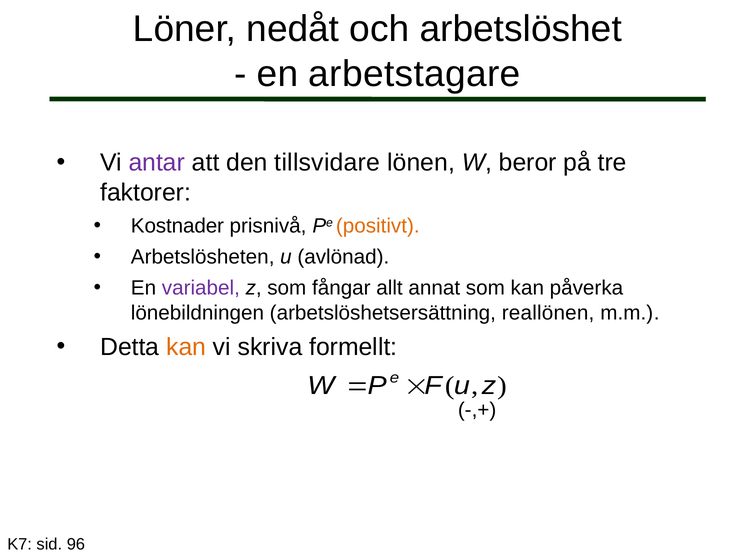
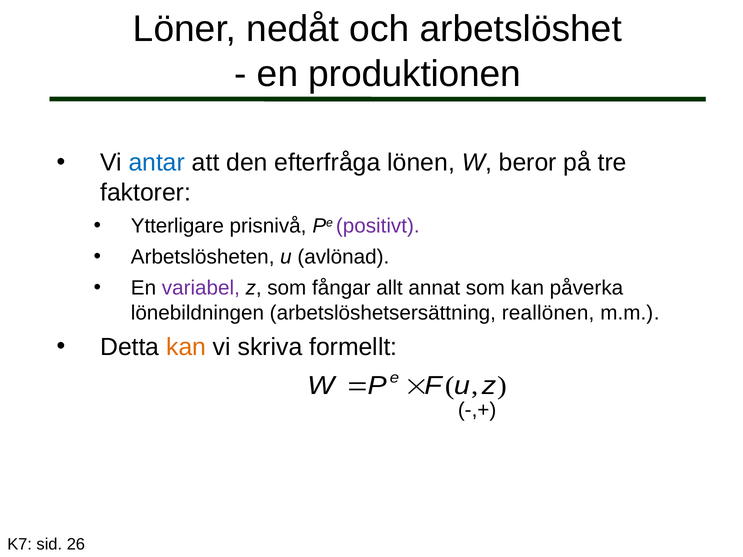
arbetstagare: arbetstagare -> produktionen (415, 74)
antar colour: purple -> blue (157, 163)
tillsvidare: tillsvidare -> efterfråga (327, 163)
Kostnader: Kostnader -> Ytterligare (177, 226)
positivt colour: orange -> purple (378, 226)
96: 96 -> 26 (76, 544)
